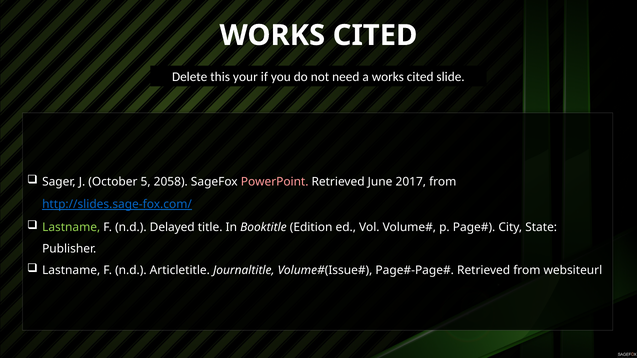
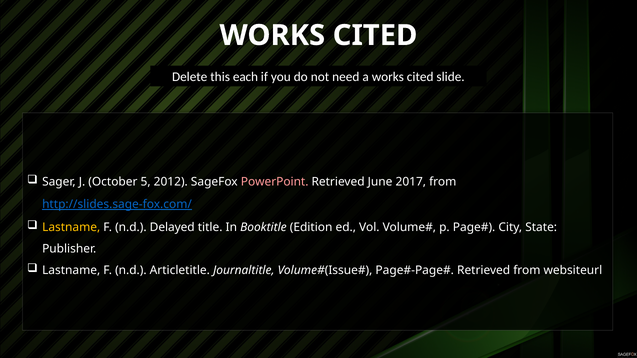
your: your -> each (245, 77)
2058: 2058 -> 2012 (171, 182)
Lastname colour: light green -> yellow (71, 228)
